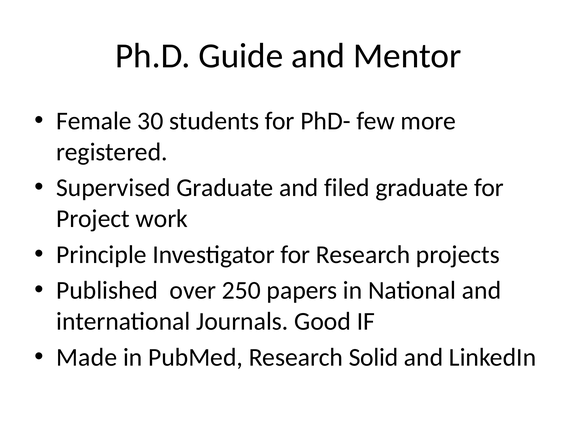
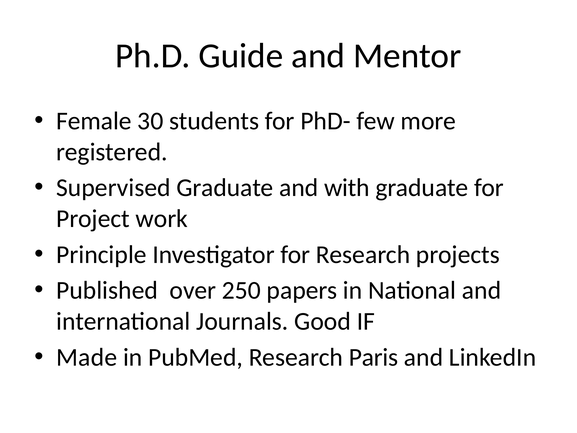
filed: filed -> with (347, 188)
Solid: Solid -> Paris (374, 357)
